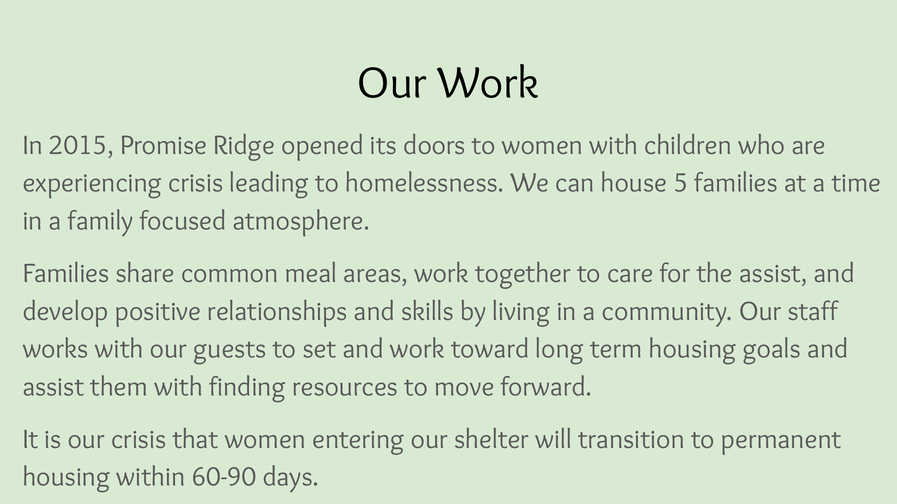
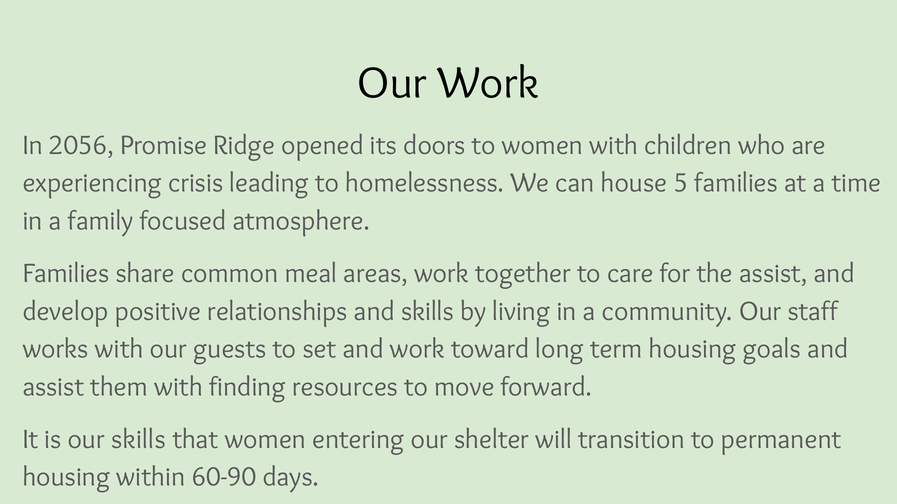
2015: 2015 -> 2056 (81, 145)
our crisis: crisis -> skills (139, 440)
